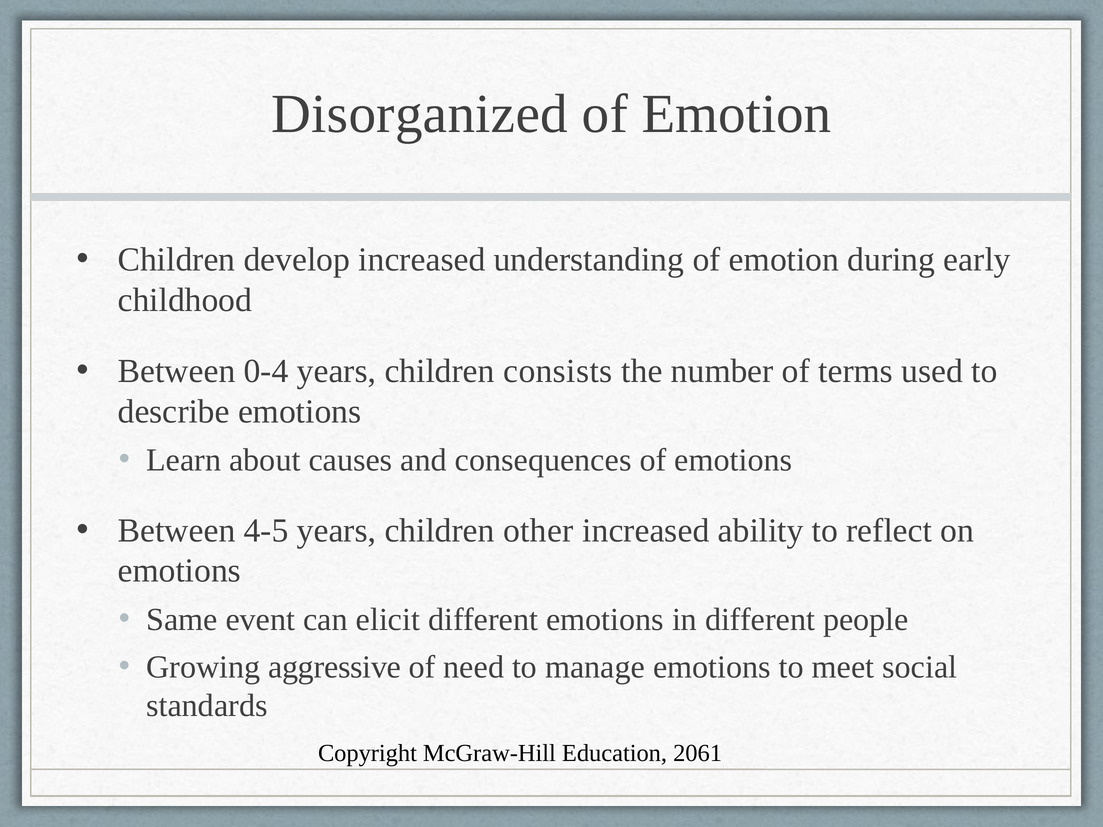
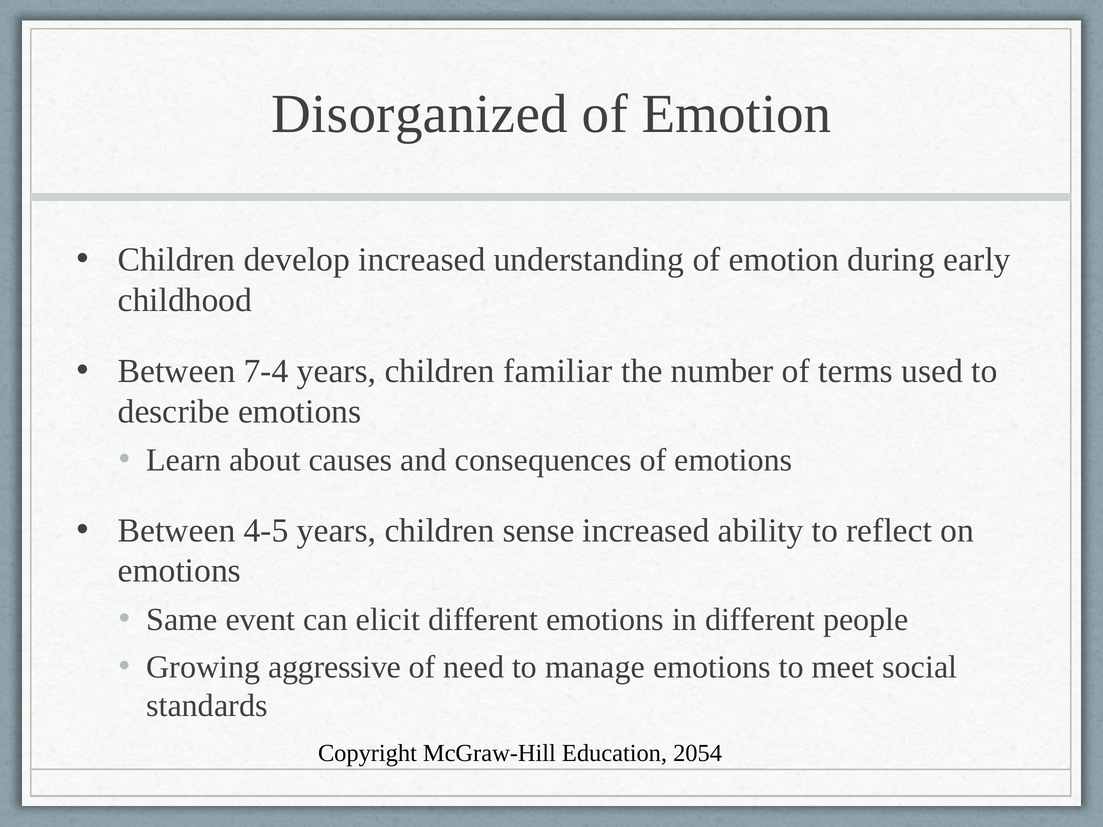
0-4: 0-4 -> 7-4 (266, 371)
consists: consists -> familiar (558, 371)
other: other -> sense (539, 531)
2061: 2061 -> 2054 (698, 754)
